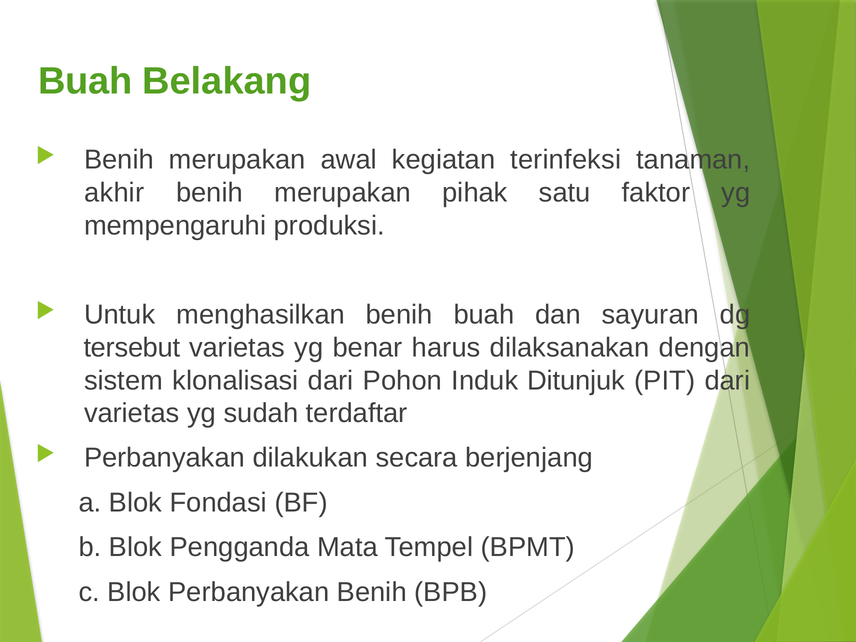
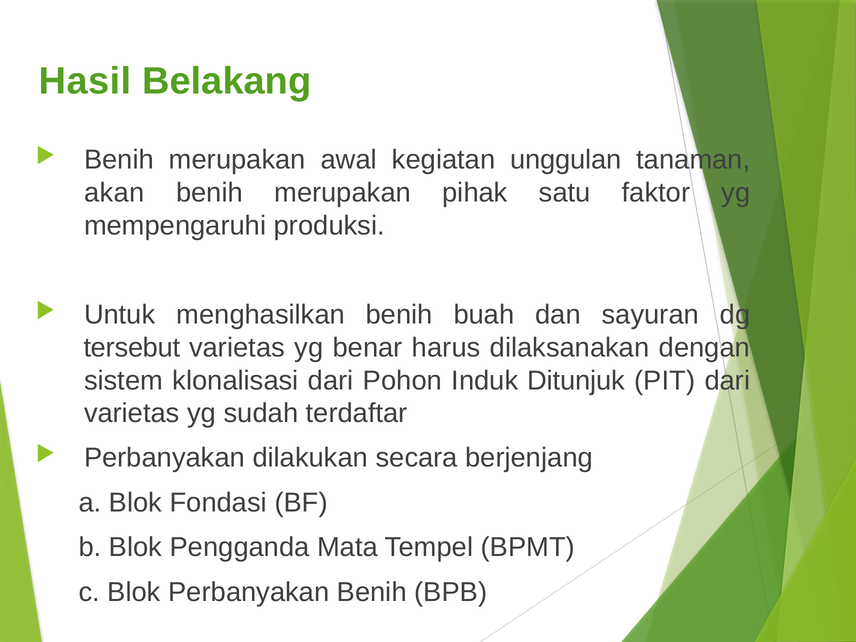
Buah: Buah -> Hasil (85, 81)
terinfeksi: terinfeksi -> unggulan (566, 160)
akhir: akhir -> akan (114, 193)
